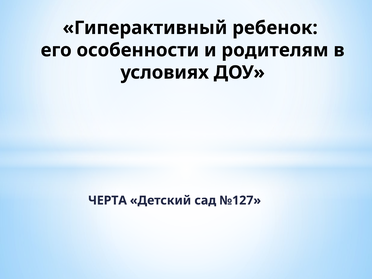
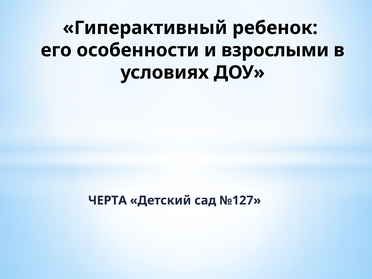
родителям: родителям -> взрослыми (275, 50)
